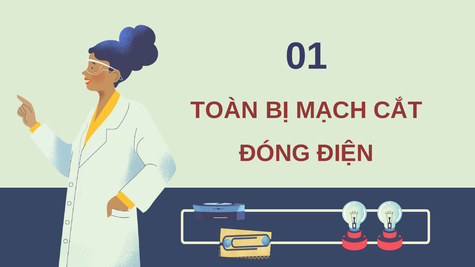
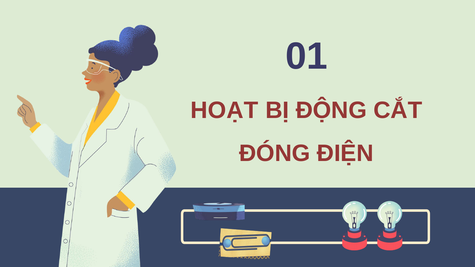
TOÀN: TOÀN -> HOẠT (224, 111)
MẠCH: MẠCH -> ĐỘNG (331, 111)
